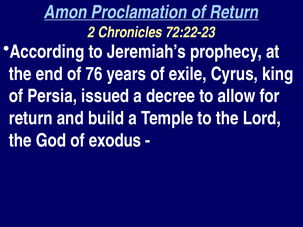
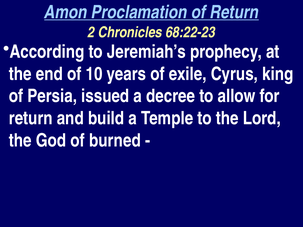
72:22-23: 72:22-23 -> 68:22-23 (190, 32)
76: 76 -> 10 (94, 74)
exodus: exodus -> burned (115, 141)
